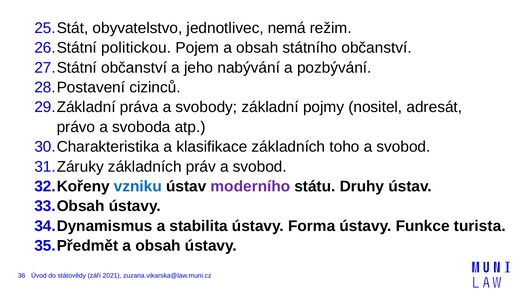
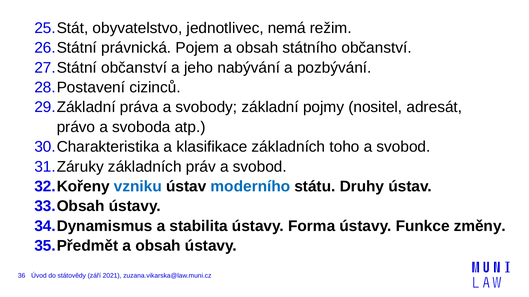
politickou: politickou -> právnická (136, 48)
moderního colour: purple -> blue (250, 187)
turista: turista -> změny (480, 226)
